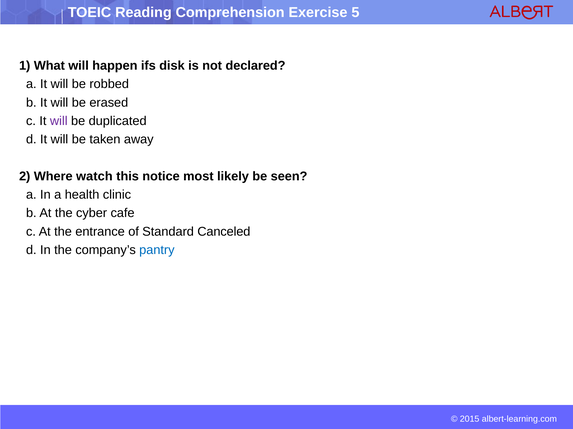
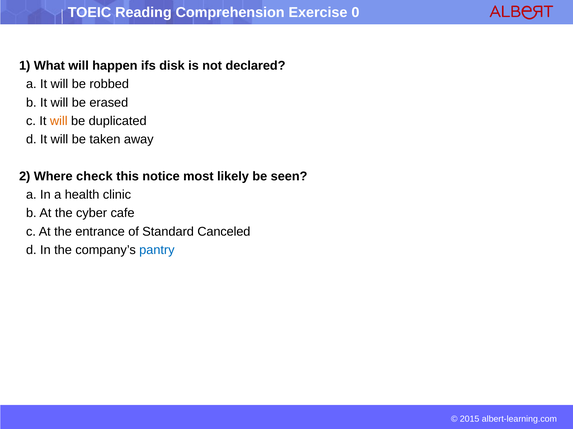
5: 5 -> 0 (355, 12)
will colour: purple -> orange (59, 121)
watch: watch -> check (94, 177)
